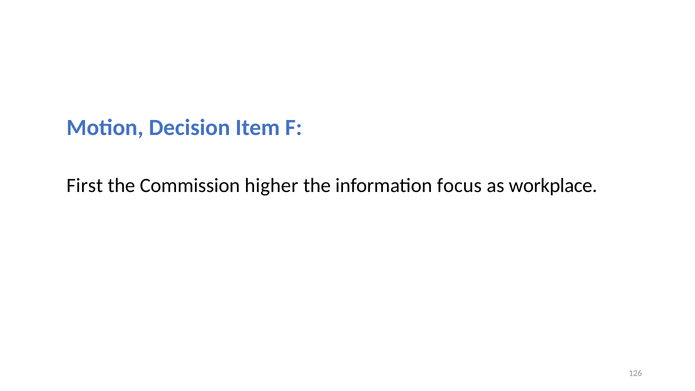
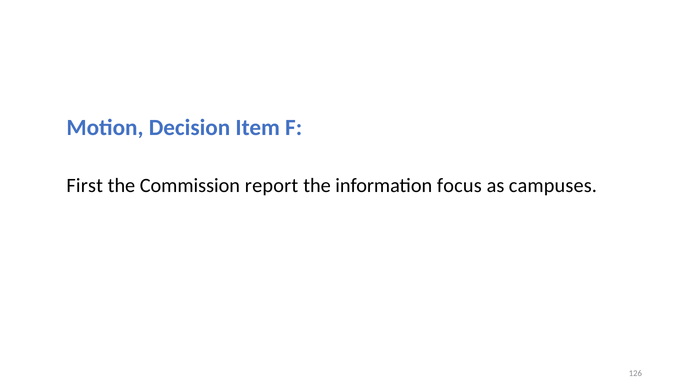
higher: higher -> report (272, 186)
workplace: workplace -> campuses (553, 186)
